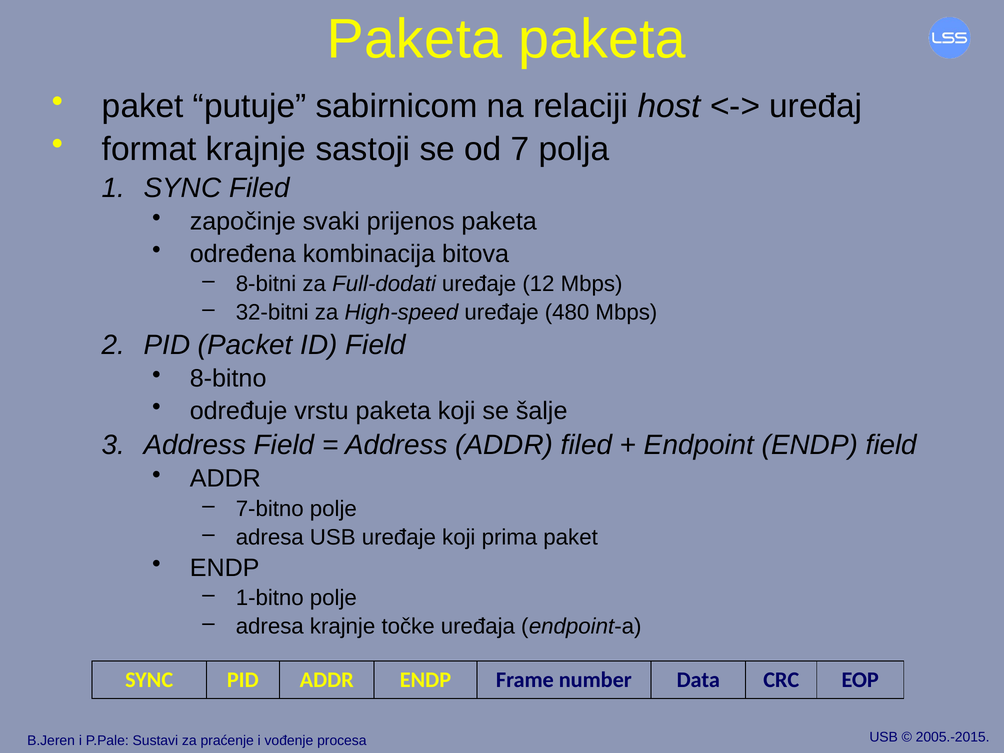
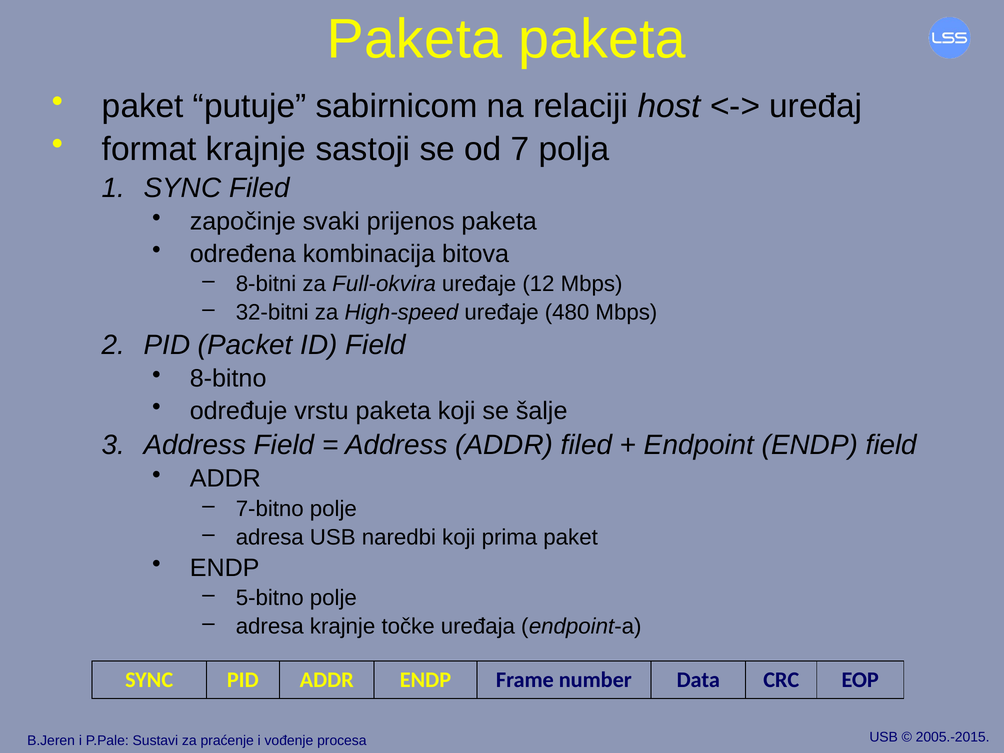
Full-dodati: Full-dodati -> Full-okvira (384, 284)
USB uređaje: uređaje -> naredbi (399, 537)
1-bitno: 1-bitno -> 5-bitno (270, 598)
